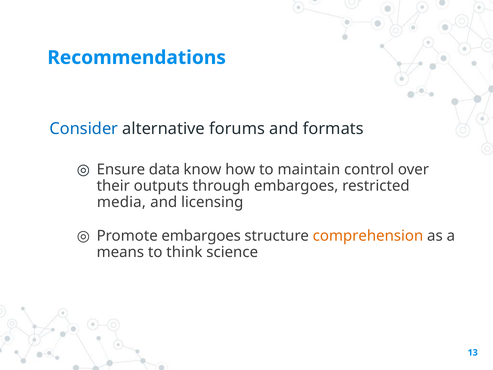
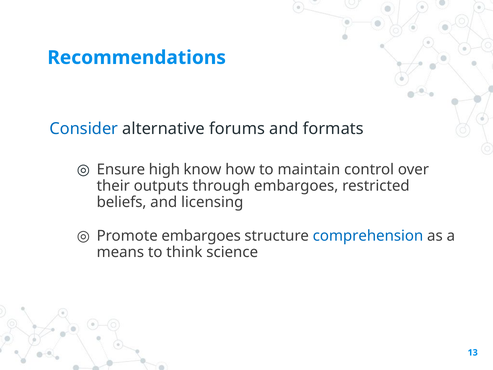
data: data -> high (164, 169)
media: media -> beliefs (122, 202)
comprehension colour: orange -> blue (368, 236)
